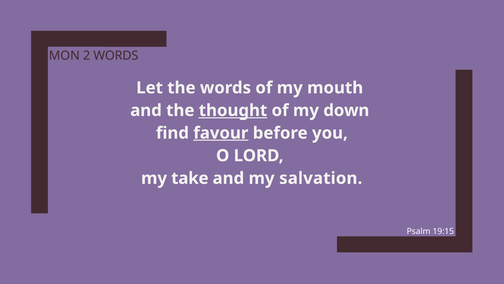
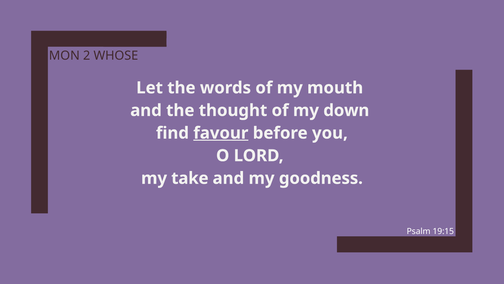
2 WORDS: WORDS -> WHOSE (116, 56)
thought underline: present -> none (233, 110)
salvation: salvation -> goodness (321, 178)
